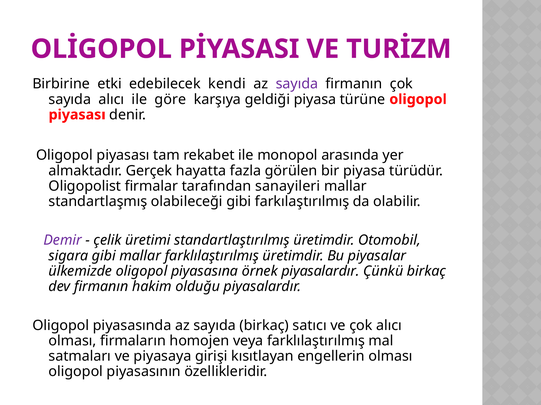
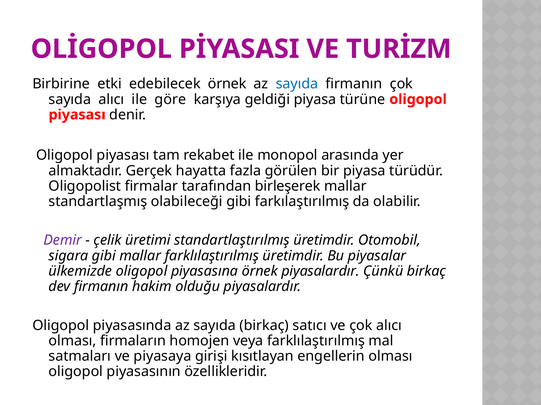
edebilecek kendi: kendi -> örnek (227, 84)
sayıda colour: purple -> blue (297, 84)
sanayileri: sanayileri -> birleşerek (288, 186)
